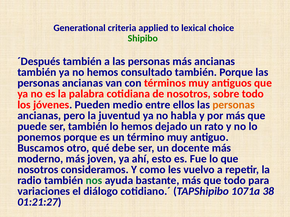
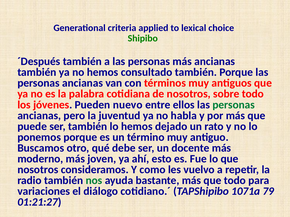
medio: medio -> nuevo (128, 105)
personas colour: orange -> green (234, 105)
38: 38 -> 79 (268, 192)
